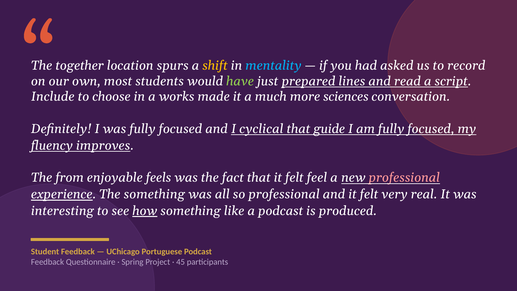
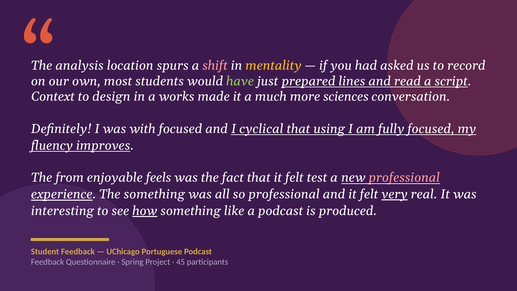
together: together -> analysis (80, 66)
shift colour: yellow -> pink (215, 66)
mentality colour: light blue -> yellow (273, 66)
Include: Include -> Context (53, 97)
choose: choose -> design (111, 97)
was fully: fully -> with (142, 129)
guide: guide -> using (329, 129)
feel: feel -> test (317, 178)
very underline: none -> present (394, 194)
